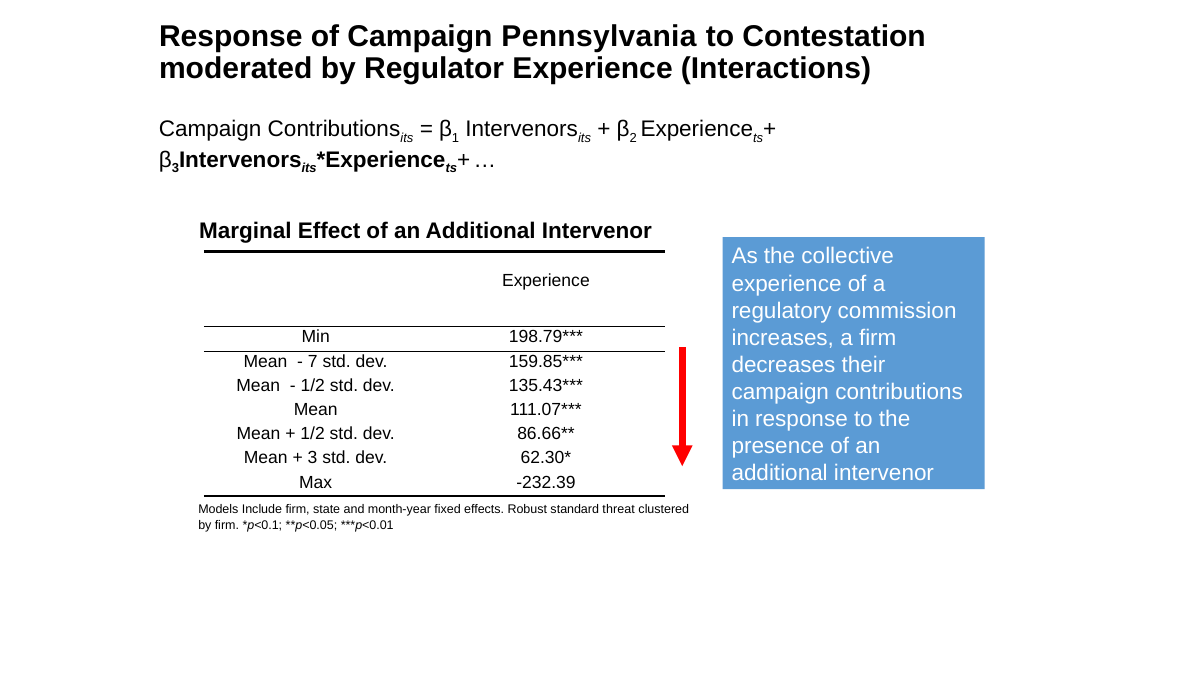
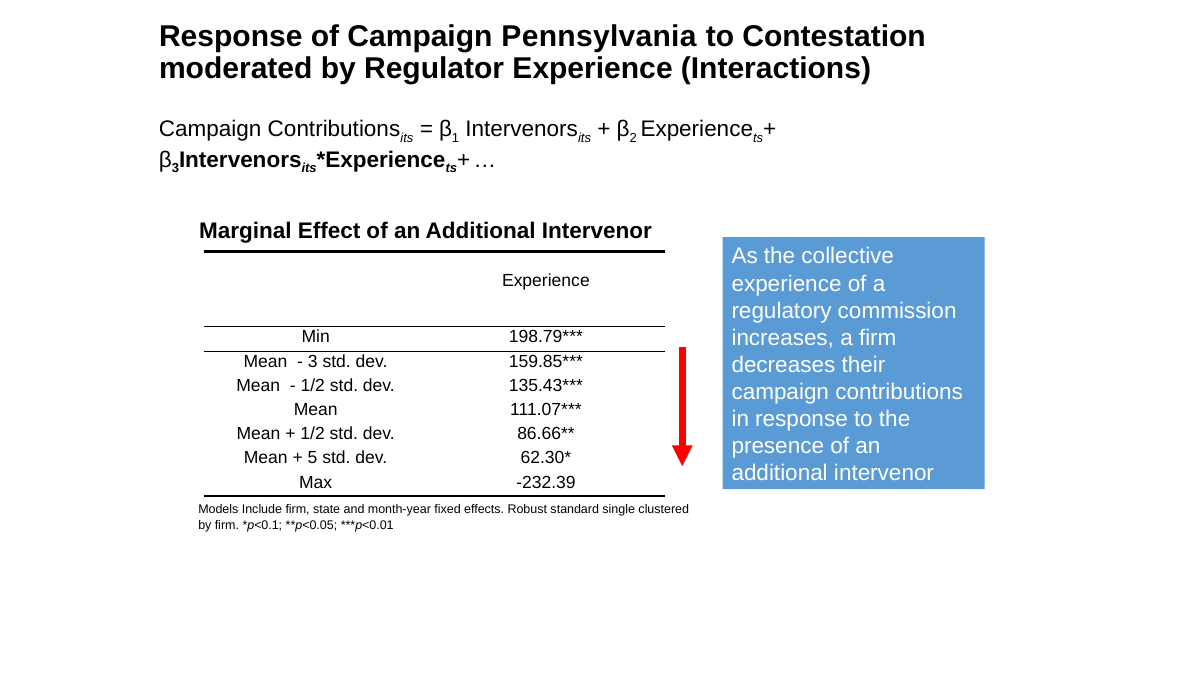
7: 7 -> 3 (313, 361)
3: 3 -> 5 (313, 458)
threat: threat -> single (619, 510)
